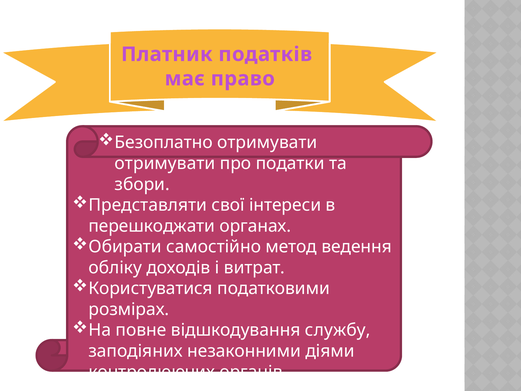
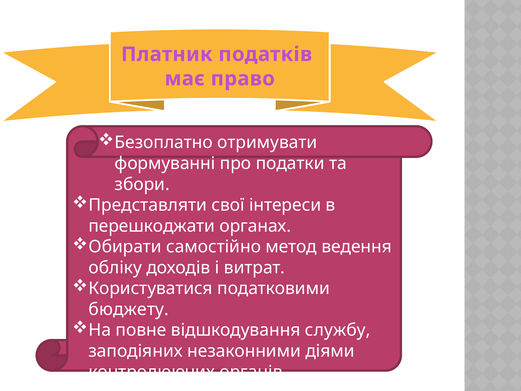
отримувати: отримувати -> формуванні (165, 163)
розмірах: розмірах -> бюджету (129, 309)
